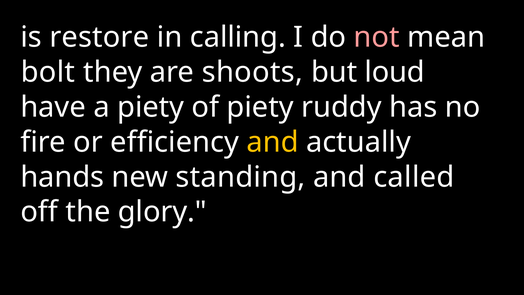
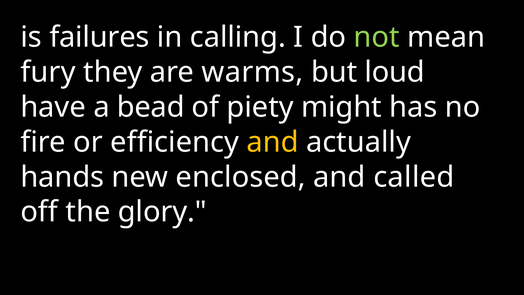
restore: restore -> failures (99, 37)
not colour: pink -> light green (377, 37)
bolt: bolt -> fury (48, 72)
shoots: shoots -> warms (252, 72)
a piety: piety -> bead (151, 107)
ruddy: ruddy -> might (341, 107)
standing: standing -> enclosed (241, 177)
